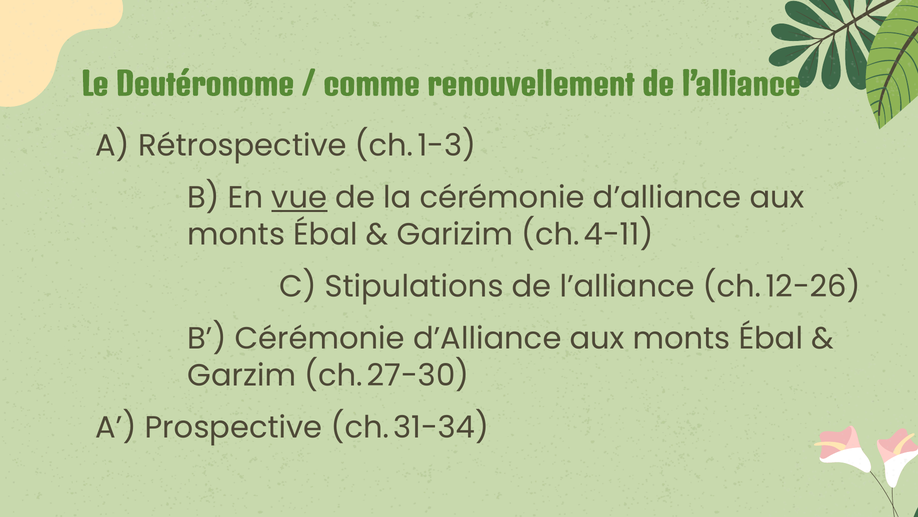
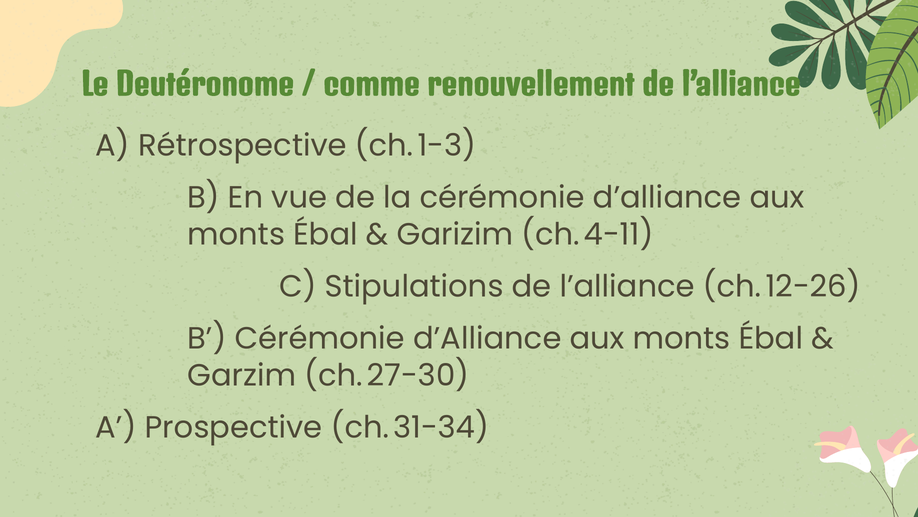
vue underline: present -> none (299, 197)
